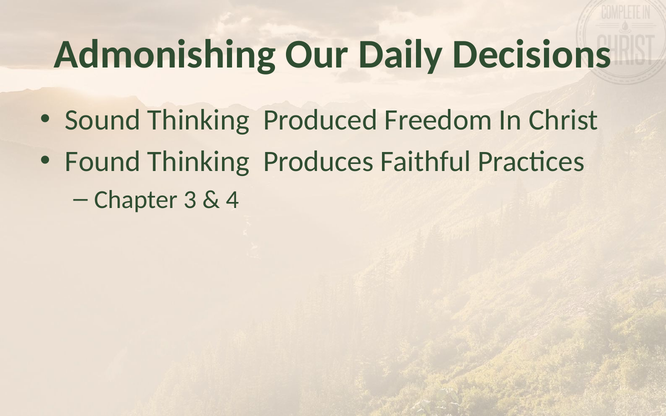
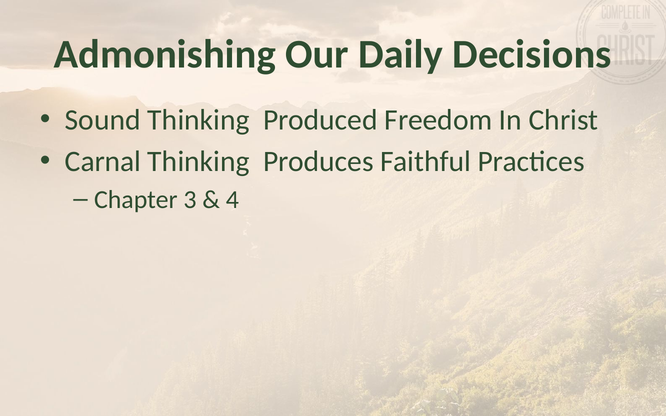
Found: Found -> Carnal (103, 162)
